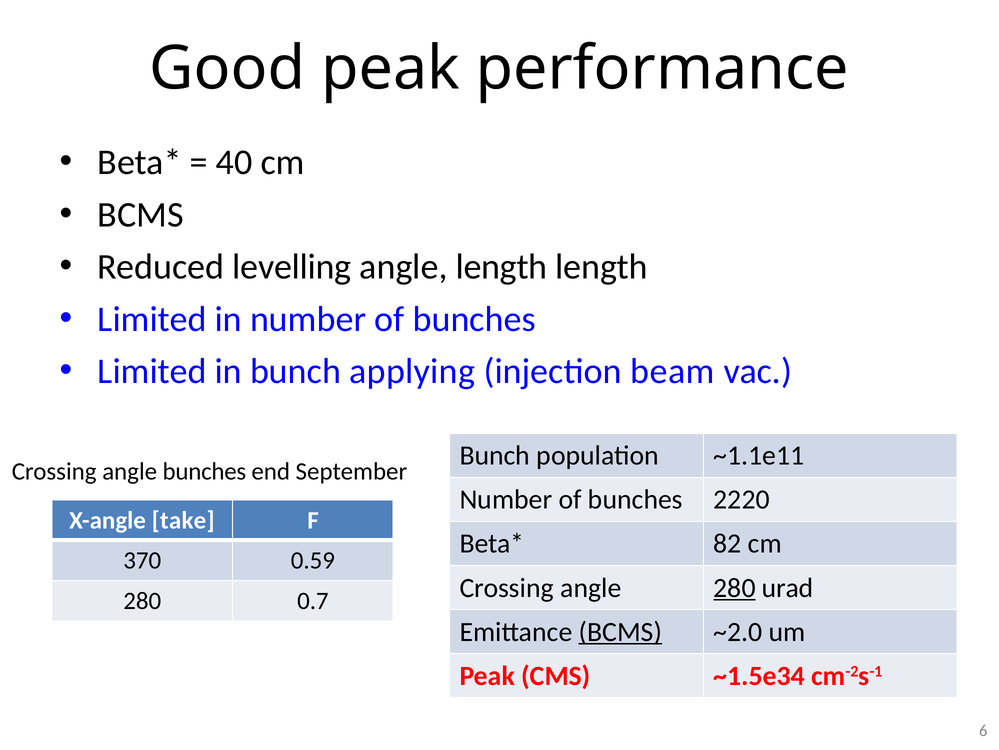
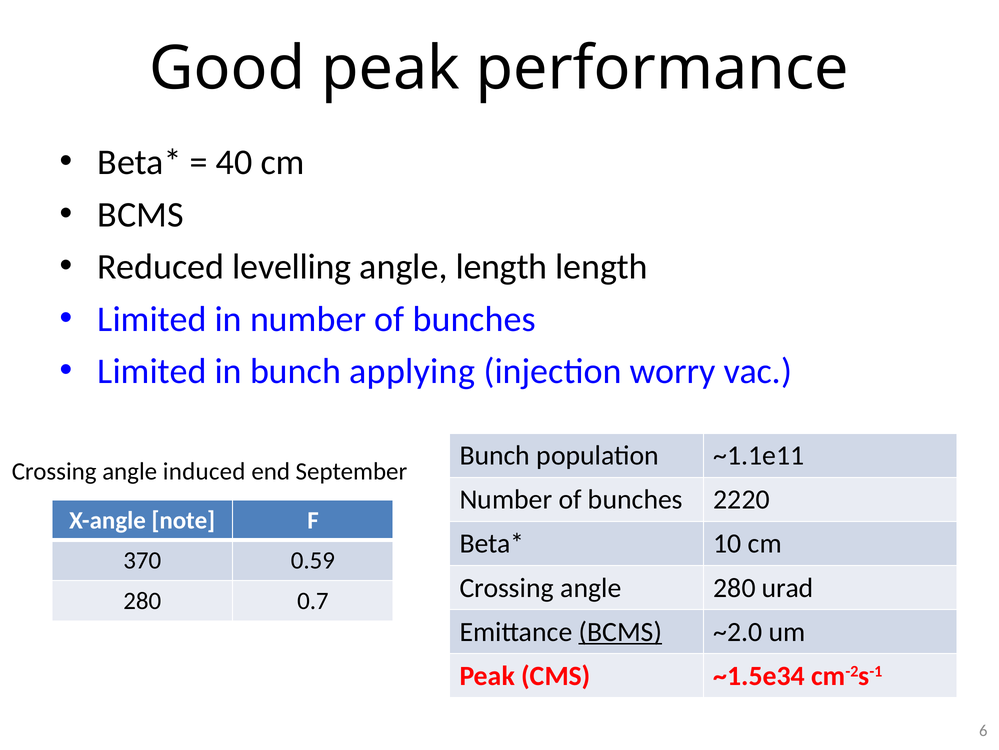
beam: beam -> worry (673, 371)
angle bunches: bunches -> induced (204, 471)
take: take -> note (183, 520)
82: 82 -> 10 (727, 543)
280 underline: present -> none (735, 587)
